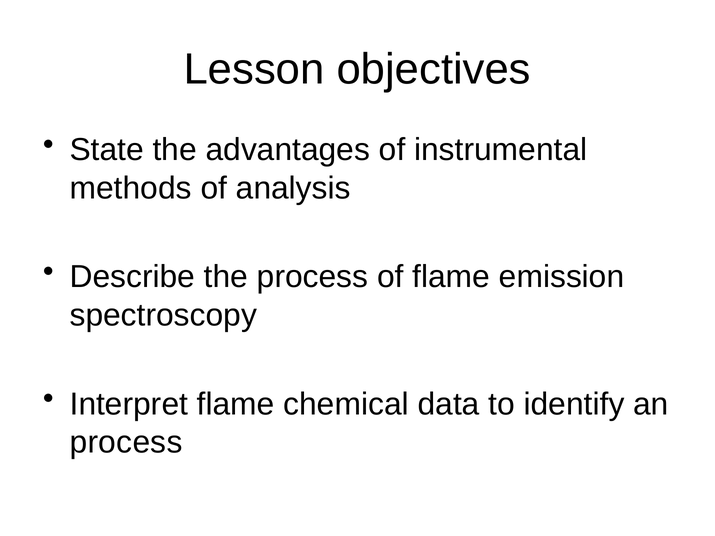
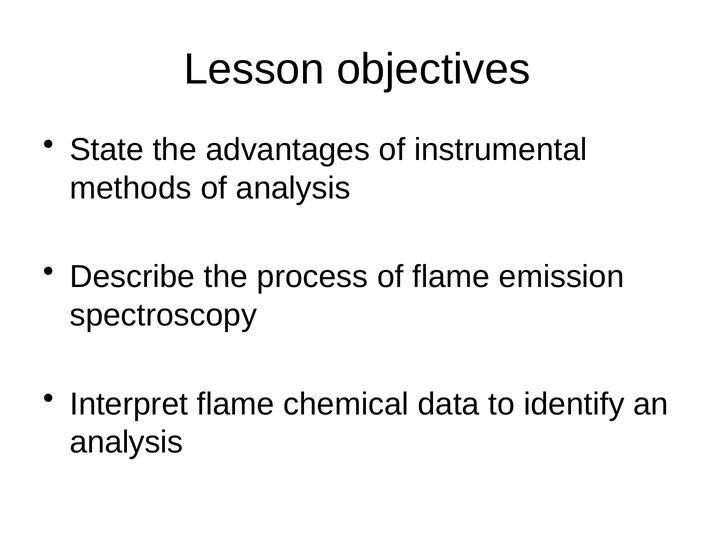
process: process -> analysis (126, 442)
